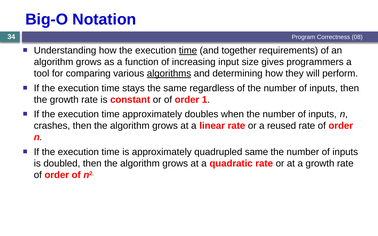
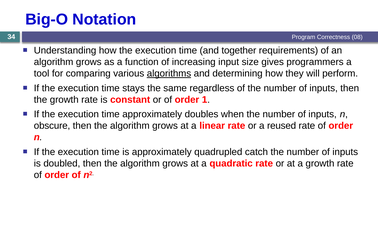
time underline: present -> none (188, 51)
crashes: crashes -> obscure (52, 126)
quadrupled same: same -> catch (256, 152)
